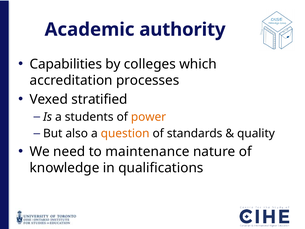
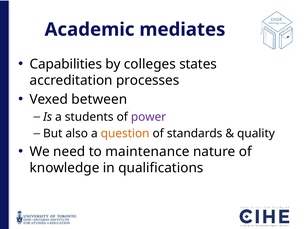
authority: authority -> mediates (182, 30)
which: which -> states (198, 64)
stratified: stratified -> between (99, 99)
power colour: orange -> purple (149, 117)
